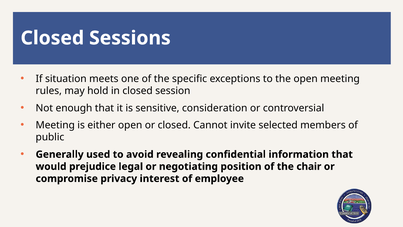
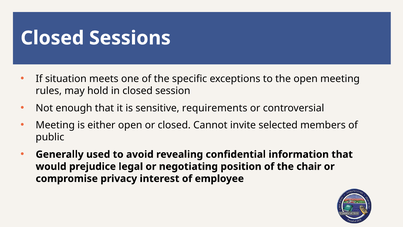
consideration: consideration -> requirements (215, 108)
